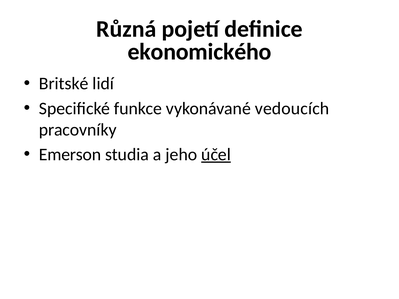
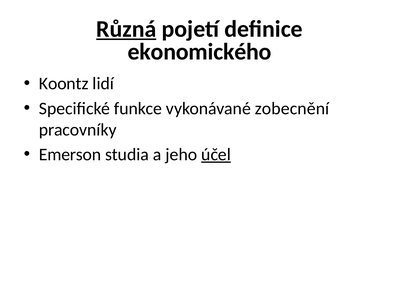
Různá underline: none -> present (126, 29)
Britské: Britské -> Koontz (64, 84)
vedoucích: vedoucích -> zobecnění (292, 109)
